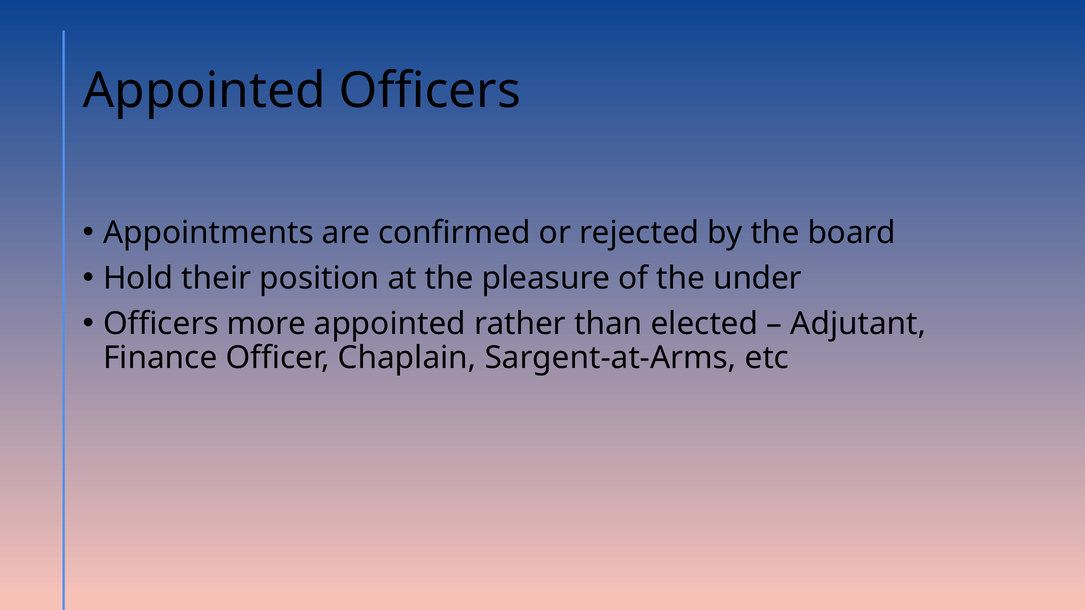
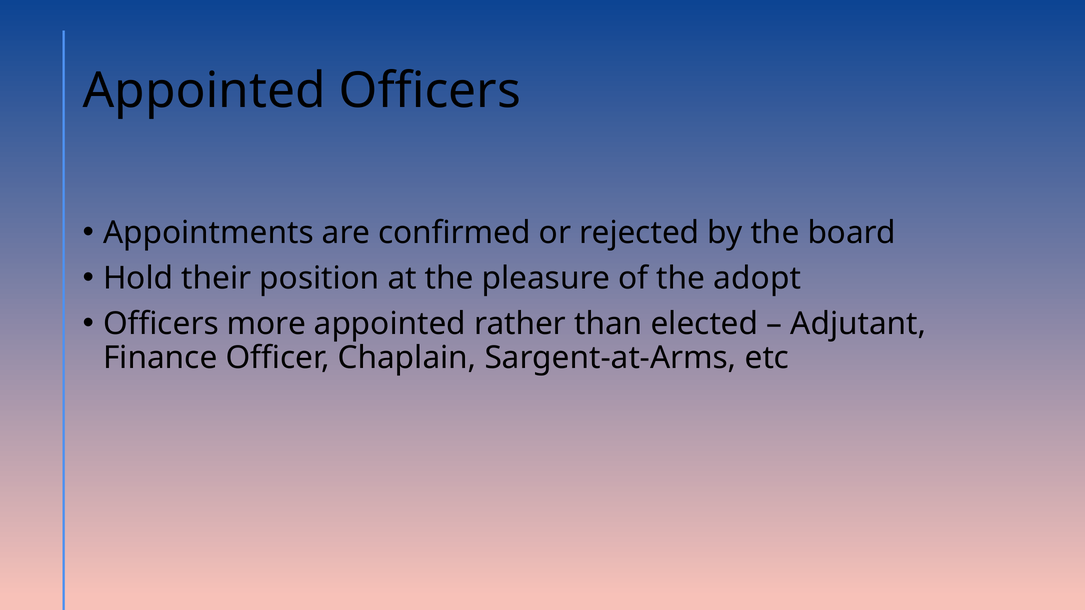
under: under -> adopt (757, 278)
